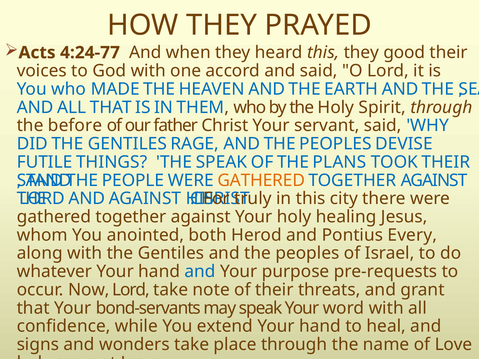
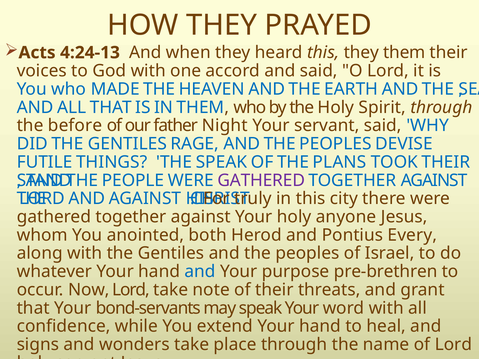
4:24-77: 4:24-77 -> 4:24-13 (90, 53)
they good: good -> them (404, 53)
father Christ: Christ -> Night (225, 126)
GATHERED colour: orange -> purple (261, 180)
healing: healing -> anyone (346, 217)
pre-requests: pre-requests -> pre-brethren (386, 272)
of Love: Love -> Lord (453, 345)
